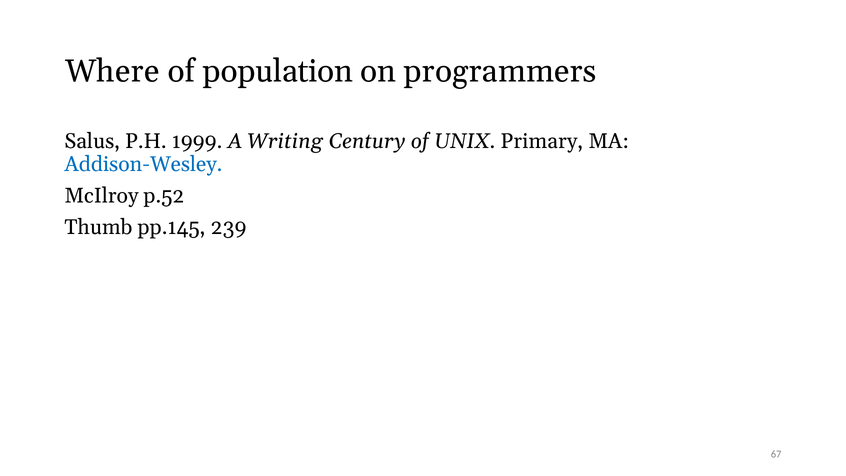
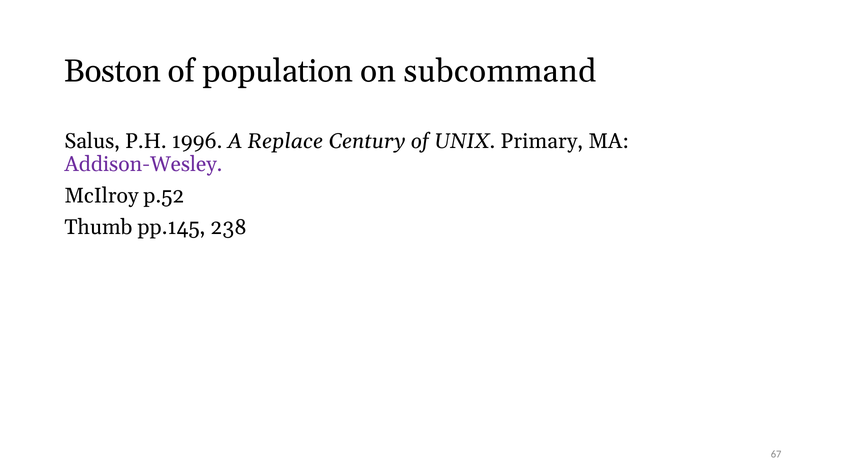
Where: Where -> Boston (113, 71)
programmers: programmers -> subcommand (500, 71)
1999: 1999 -> 1996 (197, 141)
Writing: Writing -> Replace (285, 141)
Addison-Wesley colour: blue -> purple (143, 164)
239: 239 -> 238 (229, 227)
